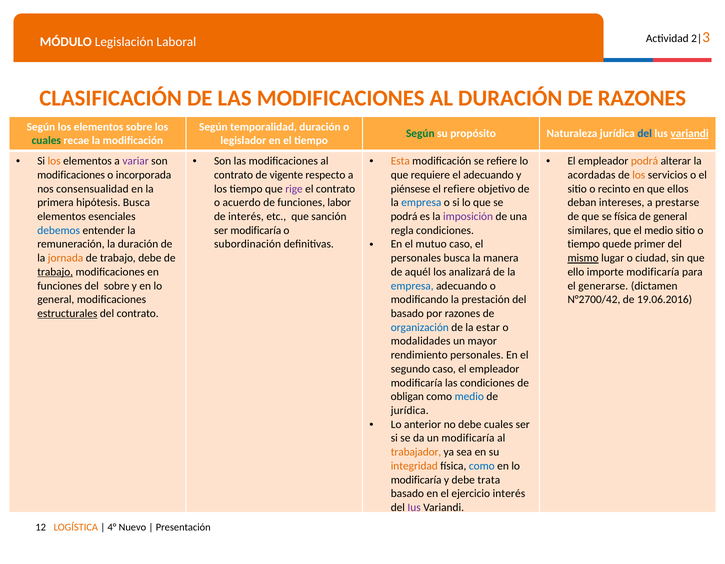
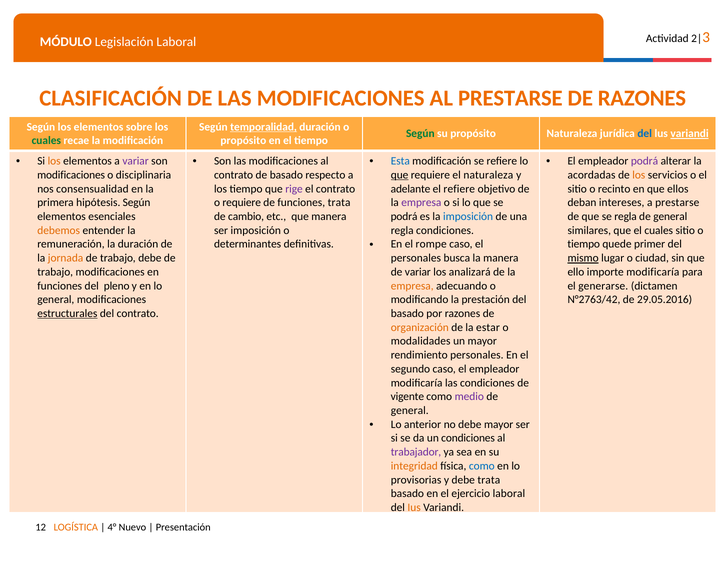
AL DURACIÓN: DURACIÓN -> PRESTARSE (510, 98)
temporalidad underline: none -> present (264, 127)
legislador: legislador -> propósito (243, 141)
Esta colour: orange -> blue (400, 161)
podrá colour: orange -> purple (644, 161)
incorporada: incorporada -> disciplinaria (144, 175)
de vigente: vigente -> basado (286, 175)
que underline: none -> present (400, 175)
el adecuando: adecuando -> naturaleza (488, 175)
piénsese: piénsese -> adelante (411, 189)
hipótesis Busca: Busca -> Según (137, 203)
o acuerdo: acuerdo -> requiere (242, 203)
funciones labor: labor -> trata (339, 203)
empresa colour: blue -> purple (421, 203)
de interés: interés -> cambio (246, 216)
que sanción: sanción -> manera (329, 216)
imposición colour: purple -> blue (468, 216)
se física: física -> regla (626, 216)
debemos colour: blue -> orange (59, 230)
ser modificaría: modificaría -> imposición (256, 230)
el medio: medio -> cuales (659, 230)
mutuo: mutuo -> rompe (431, 244)
subordinación: subordinación -> determinantes (248, 244)
trabajo underline: present -> none (55, 272)
de aquél: aquél -> variar (418, 272)
del sobre: sobre -> pleno (117, 286)
empresa colour: blue -> orange (412, 286)
N°2700/42: N°2700/42 -> N°2763/42 (594, 300)
19.06.2016: 19.06.2016 -> 29.05.2016 (665, 300)
organización colour: blue -> orange (420, 327)
obligan: obligan -> vigente (407, 397)
medio colour: blue -> purple (469, 397)
jurídica: jurídica -> general (410, 410)
debe cuales: cuales -> mayor (499, 424)
un modificaría: modificaría -> condiciones (468, 438)
trabajador colour: orange -> purple (416, 452)
modificaría: modificaría -> provisorias (416, 480)
ejercicio interés: interés -> laboral (509, 494)
Ius colour: purple -> orange (414, 507)
